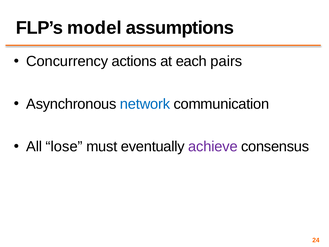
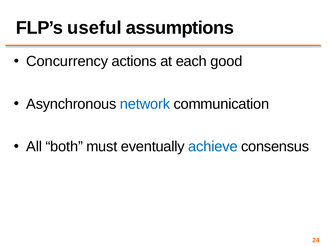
model: model -> useful (94, 28)
pairs: pairs -> good (226, 61)
lose: lose -> both (64, 146)
achieve colour: purple -> blue (213, 146)
